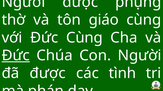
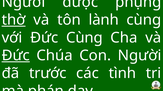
thờ underline: none -> present (14, 20)
giáo: giáo -> lành (104, 20)
đã được: được -> trước (48, 74)
